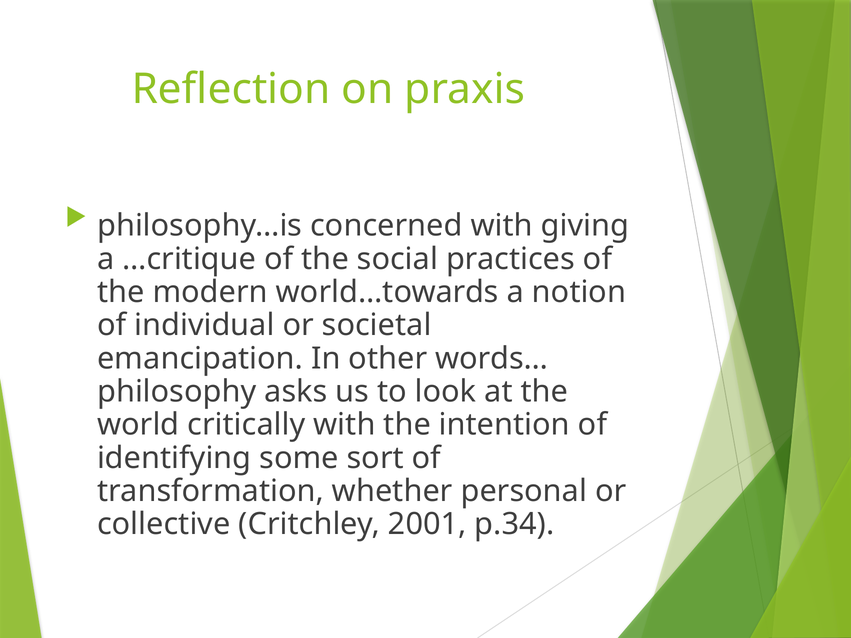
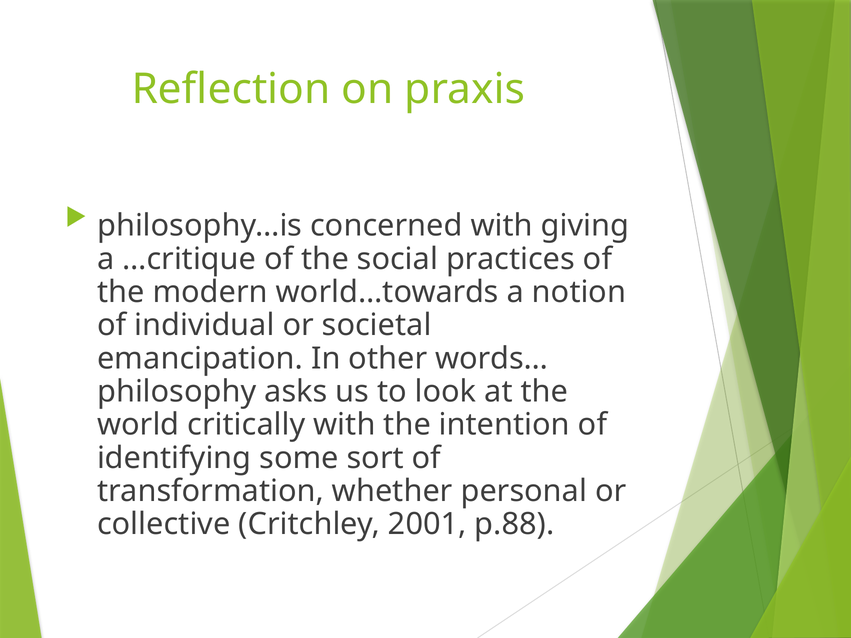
p.34: p.34 -> p.88 (514, 524)
